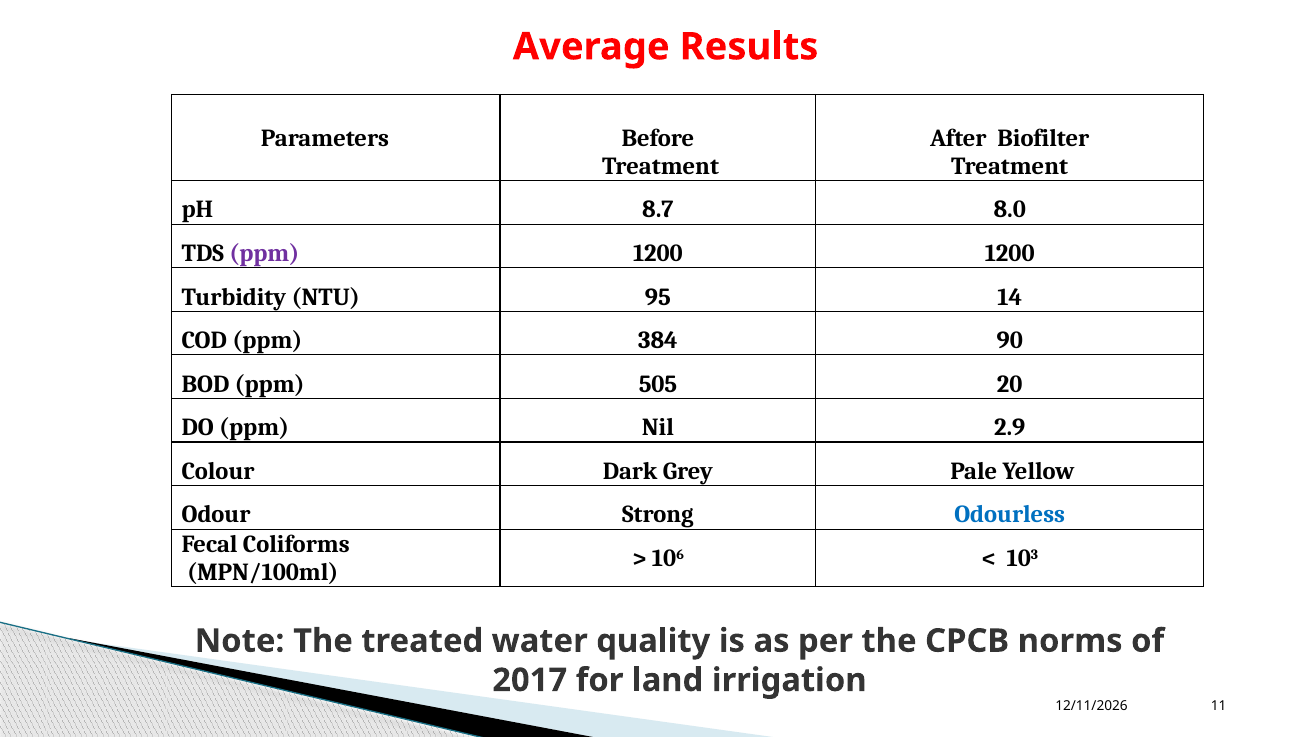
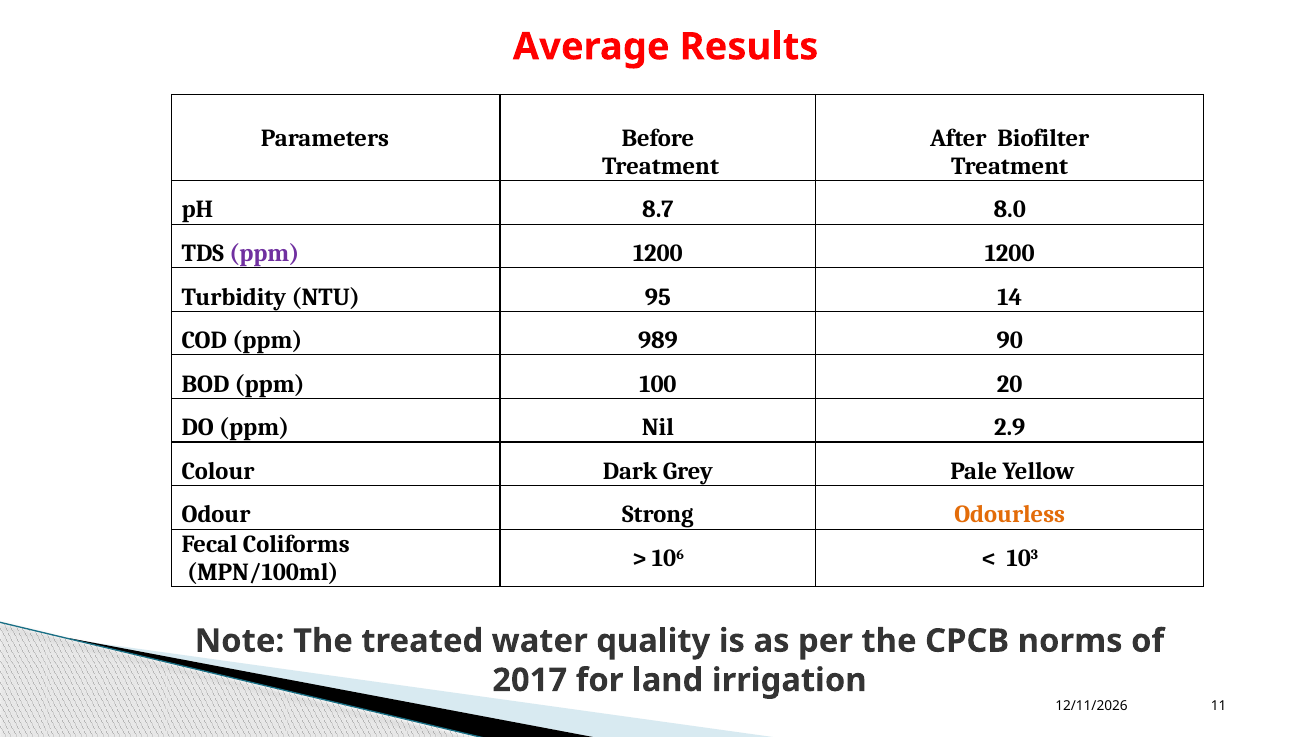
384: 384 -> 989 (658, 341)
505: 505 -> 100 (658, 384)
Odourless colour: blue -> orange (1010, 515)
